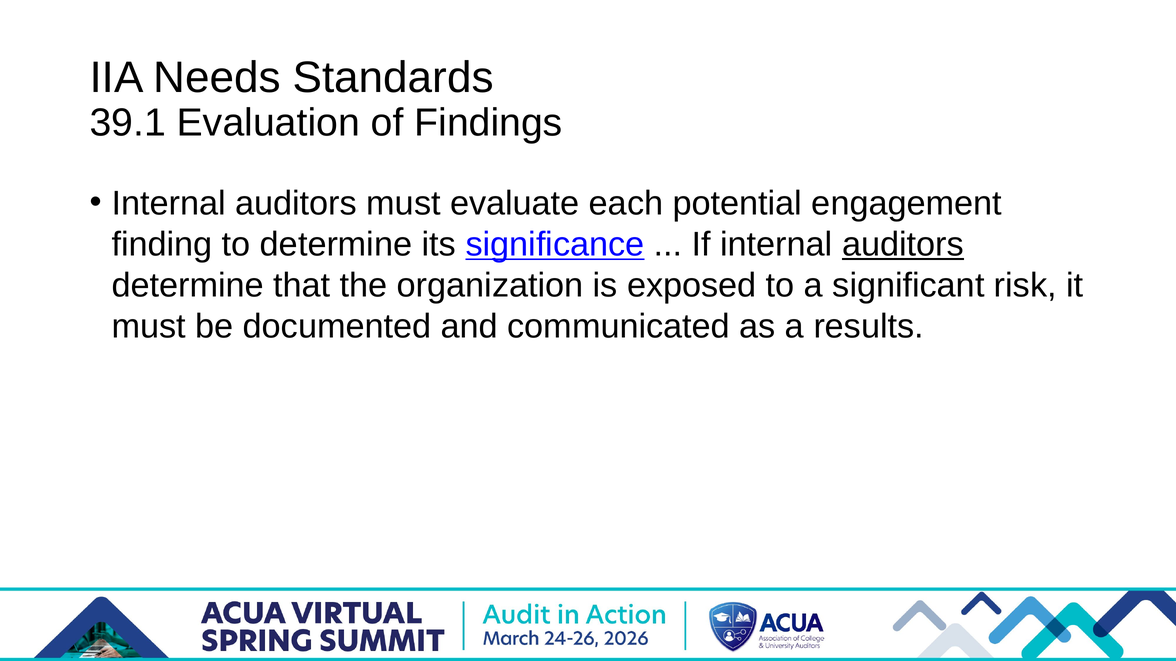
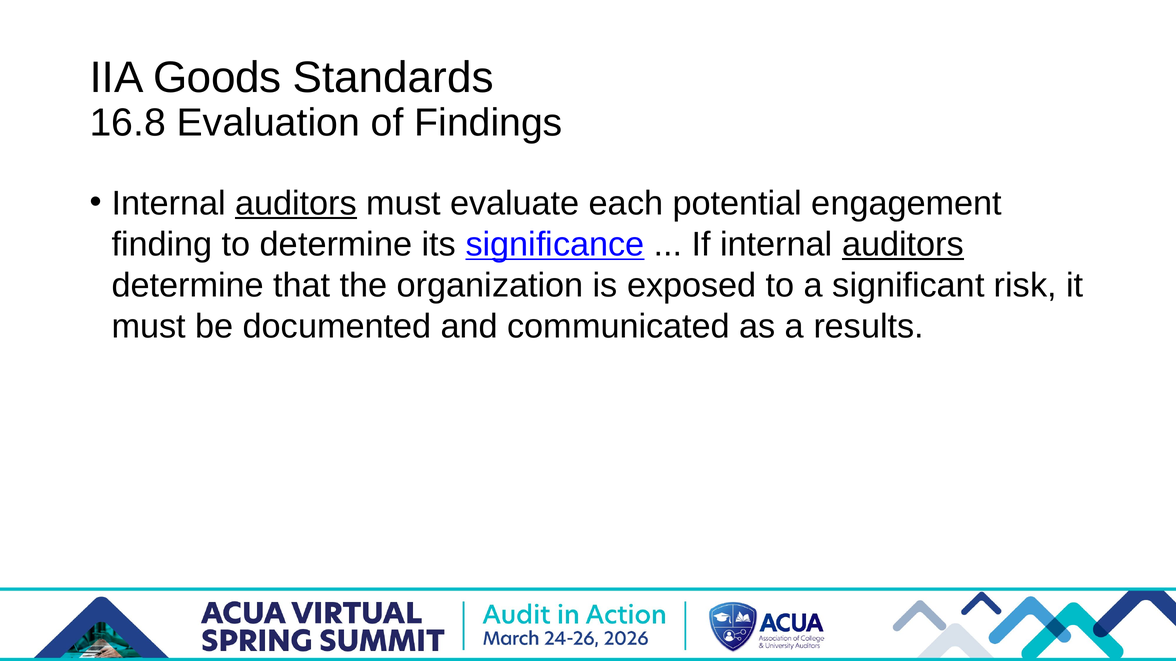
Needs: Needs -> Goods (217, 78)
39.1: 39.1 -> 16.8 (128, 123)
auditors underline: none -> present (296, 203)
